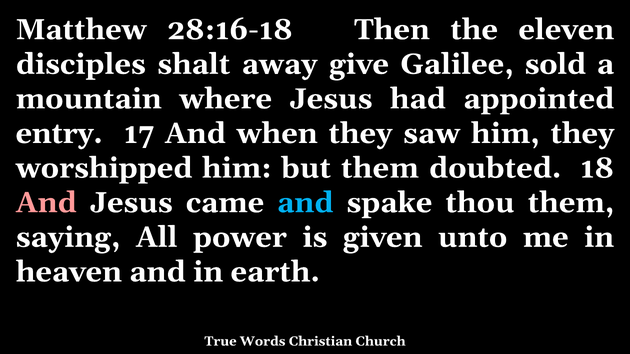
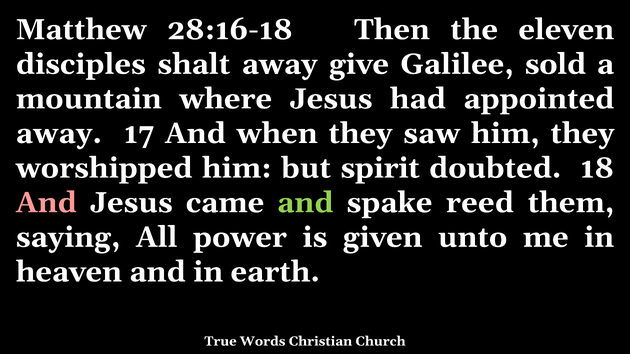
entry: entry -> away (59, 134)
but them: them -> spirit (380, 168)
and colour: light blue -> light green (305, 203)
thou: thou -> reed (480, 203)
